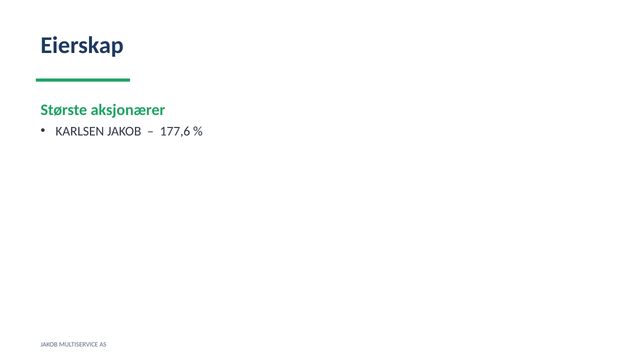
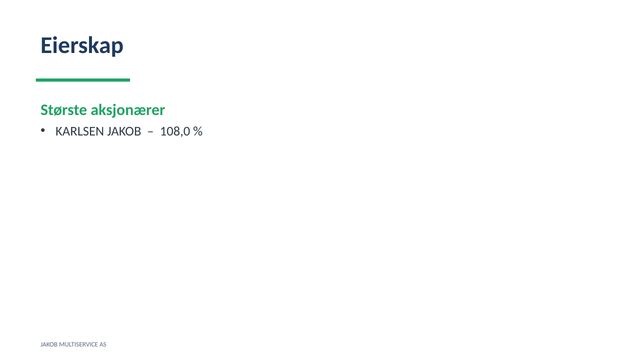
177,6: 177,6 -> 108,0 (175, 131)
